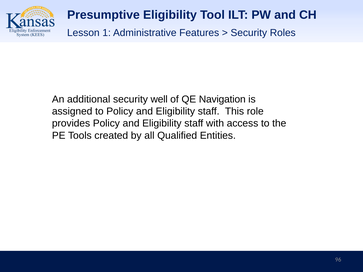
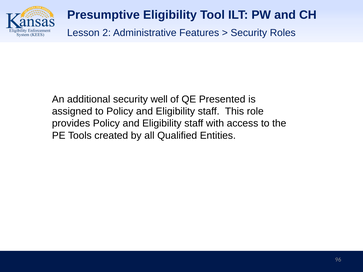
1: 1 -> 2 (107, 33)
Navigation: Navigation -> Presented (222, 99)
